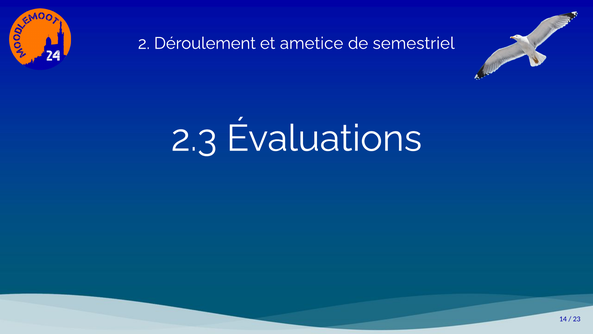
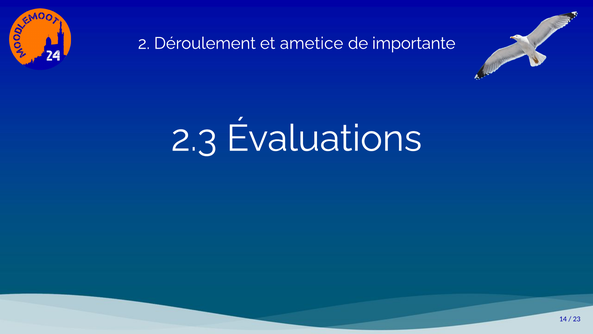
semestriel: semestriel -> importante (414, 43)
